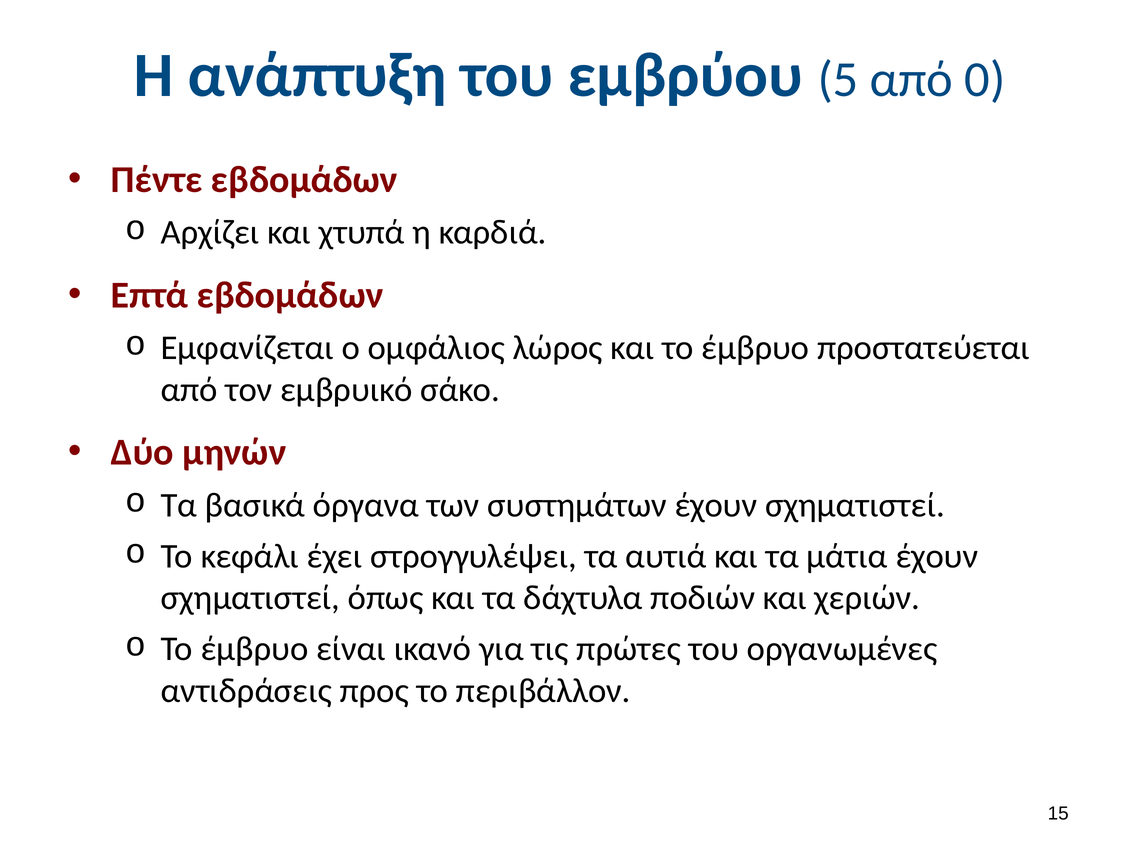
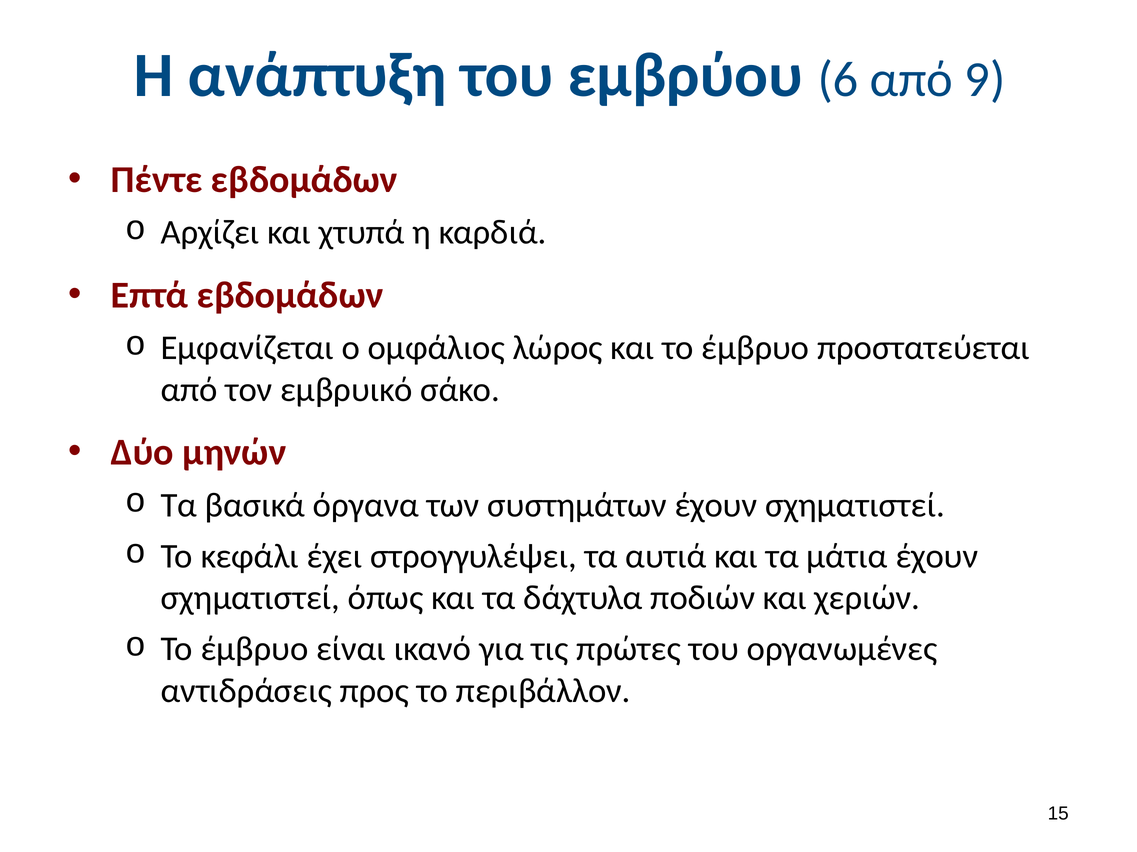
5: 5 -> 6 (838, 80)
0: 0 -> 9 (985, 80)
